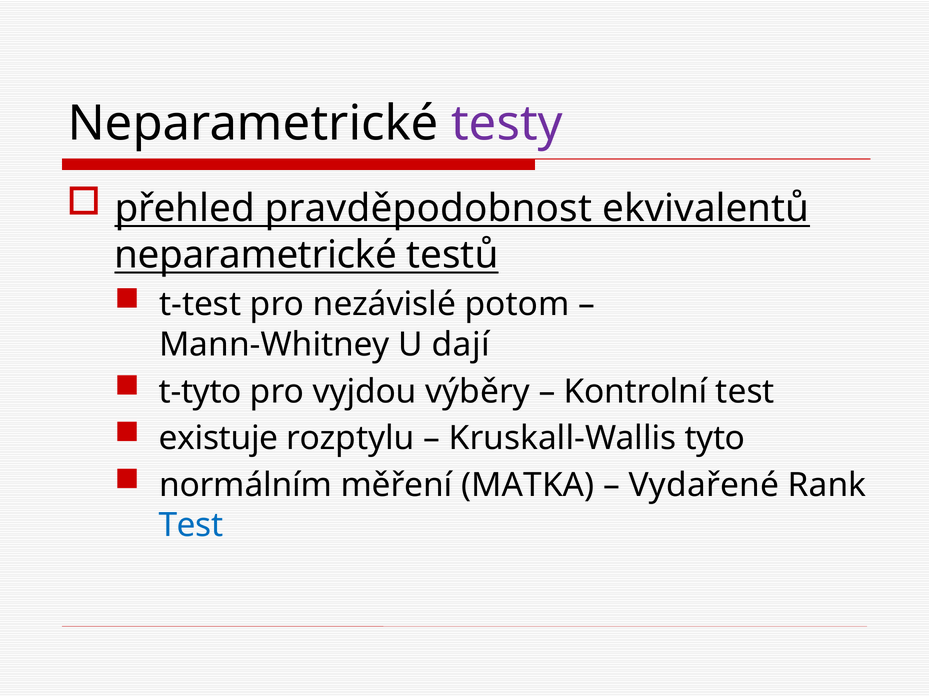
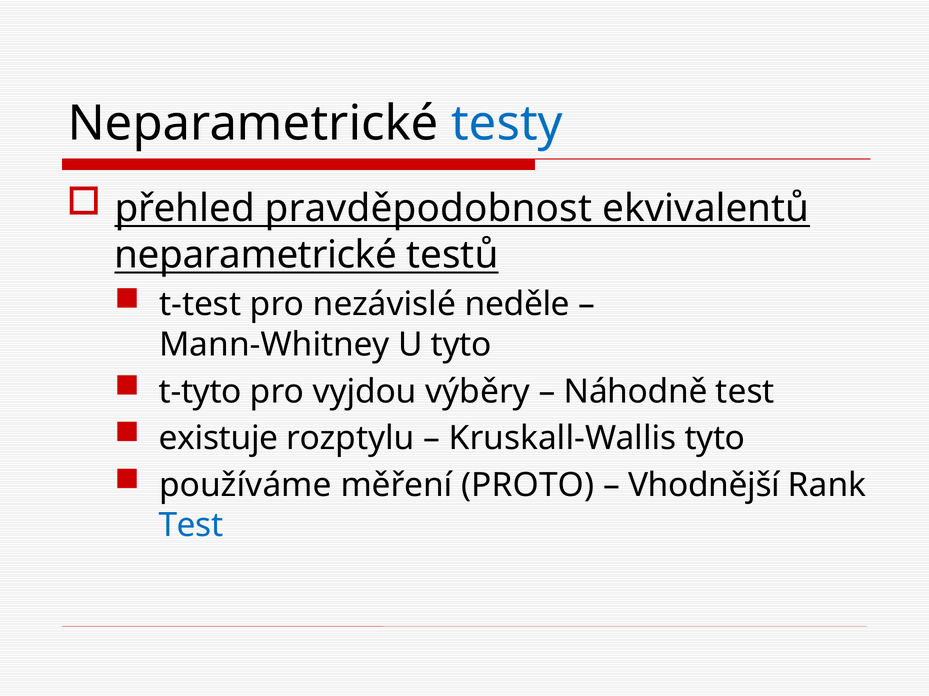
testy colour: purple -> blue (507, 124)
potom: potom -> neděle (517, 305)
U dají: dají -> tyto (461, 345)
Kontrolní: Kontrolní -> Náhodně (636, 392)
normálním: normálním -> používáme (245, 486)
MATKA: MATKA -> PROTO (528, 486)
Vydařené: Vydařené -> Vhodnější (704, 486)
